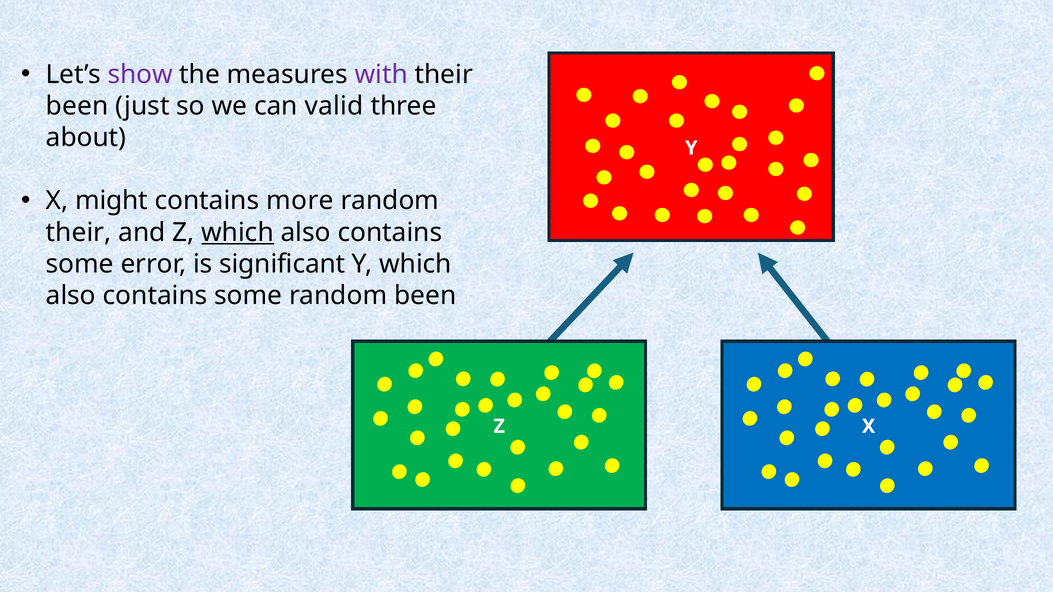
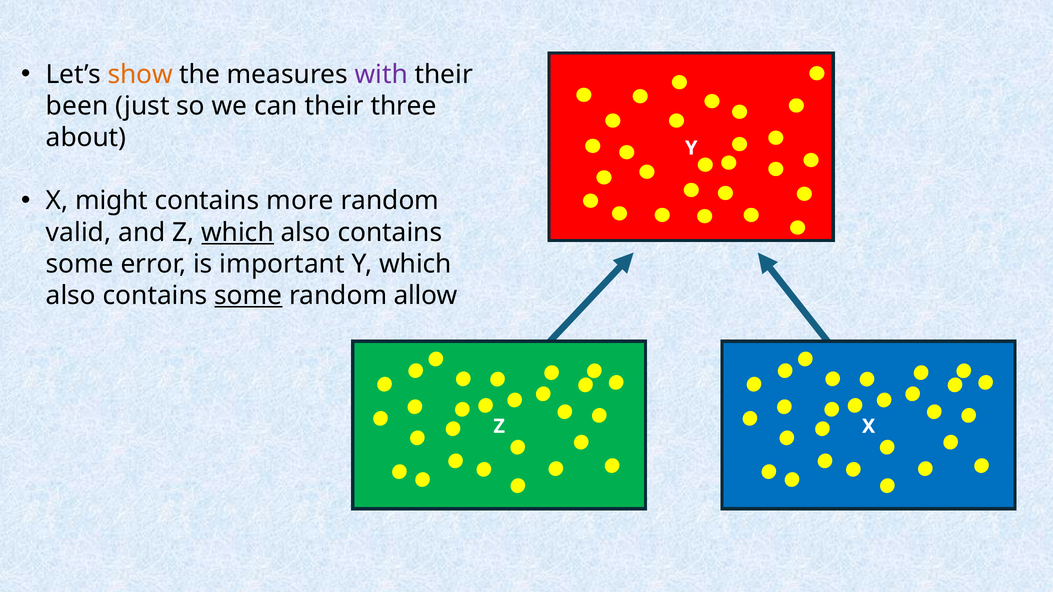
show colour: purple -> orange (140, 75)
can valid: valid -> their (334, 106)
their: their -> valid (79, 232)
significant: significant -> important (282, 264)
some underline: none -> present (248, 296)
random been: been -> allow (426, 296)
